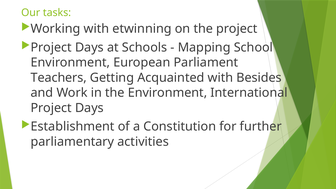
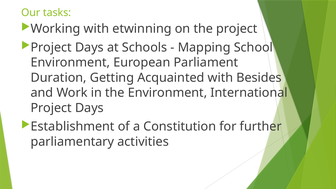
Teachers: Teachers -> Duration (59, 78)
